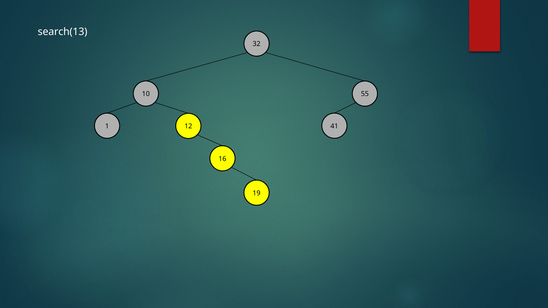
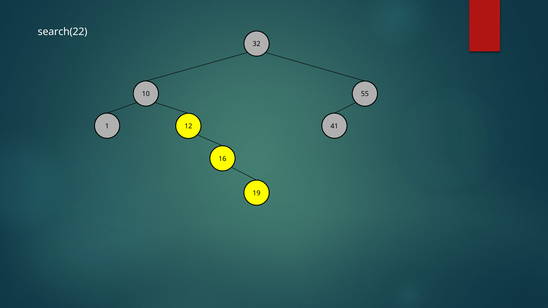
search(13: search(13 -> search(22 (63, 32)
